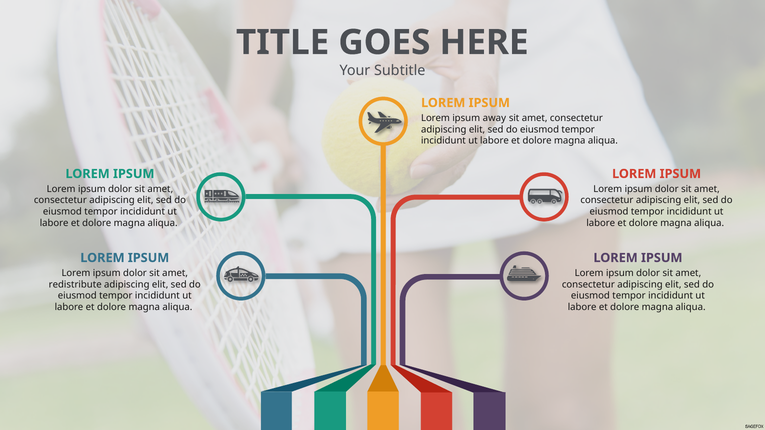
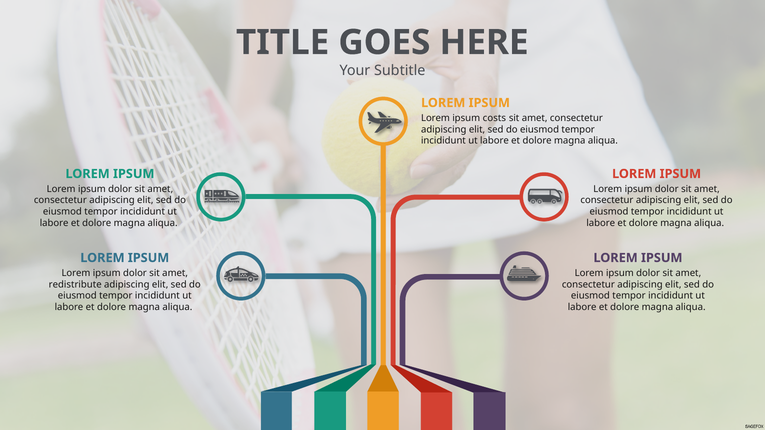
away: away -> costs (494, 118)
